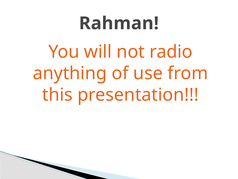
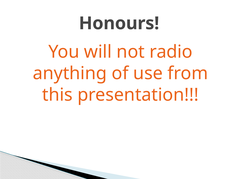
Rahman: Rahman -> Honours (119, 23)
